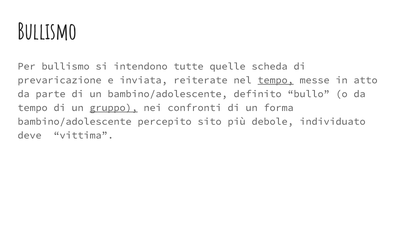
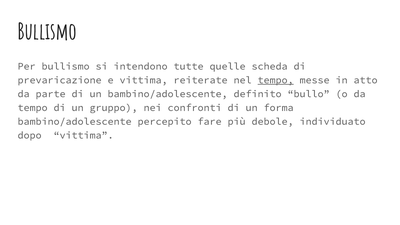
e inviata: inviata -> vittima (144, 80)
gruppo underline: present -> none (114, 108)
sito: sito -> fare (210, 121)
deve: deve -> dopo (30, 135)
